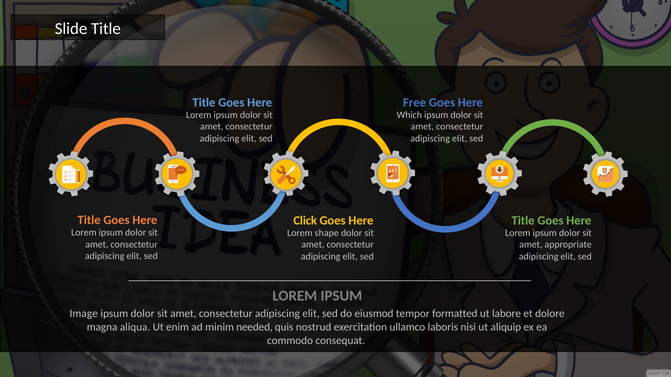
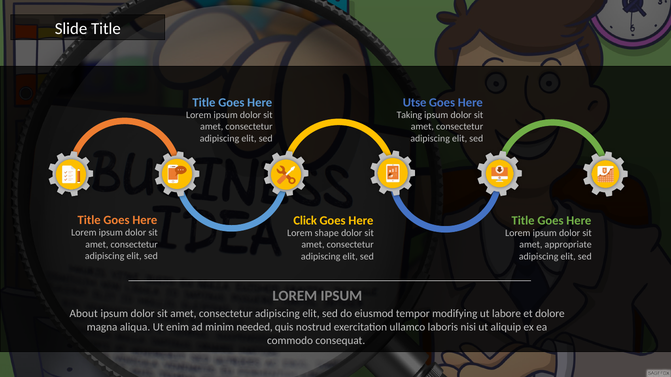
Free: Free -> Utse (415, 103)
Which: Which -> Taking (409, 115)
Image: Image -> About (84, 314)
formatted: formatted -> modifying (455, 314)
